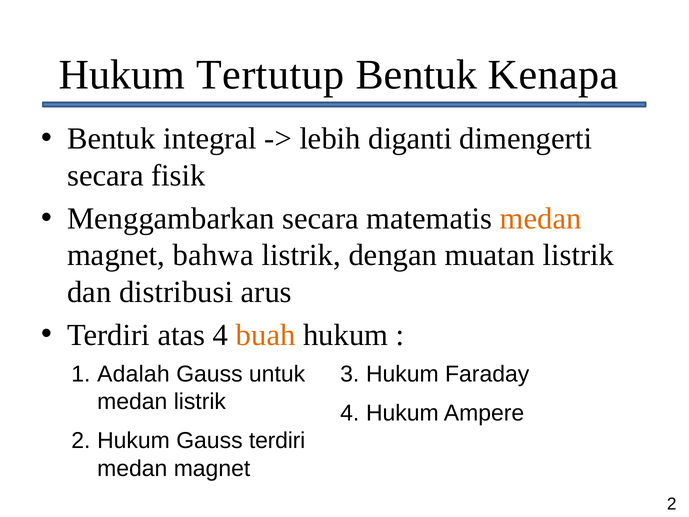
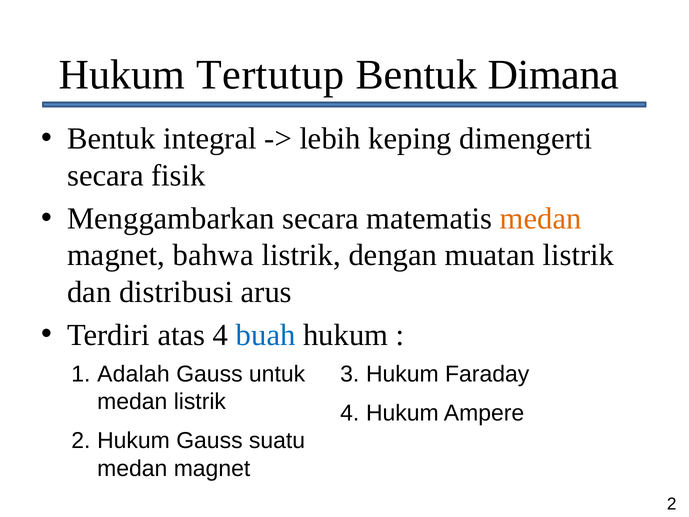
Kenapa: Kenapa -> Dimana (553, 75)
diganti: diganti -> keping (410, 139)
buah colour: orange -> blue (266, 335)
Gauss terdiri: terdiri -> suatu (277, 441)
